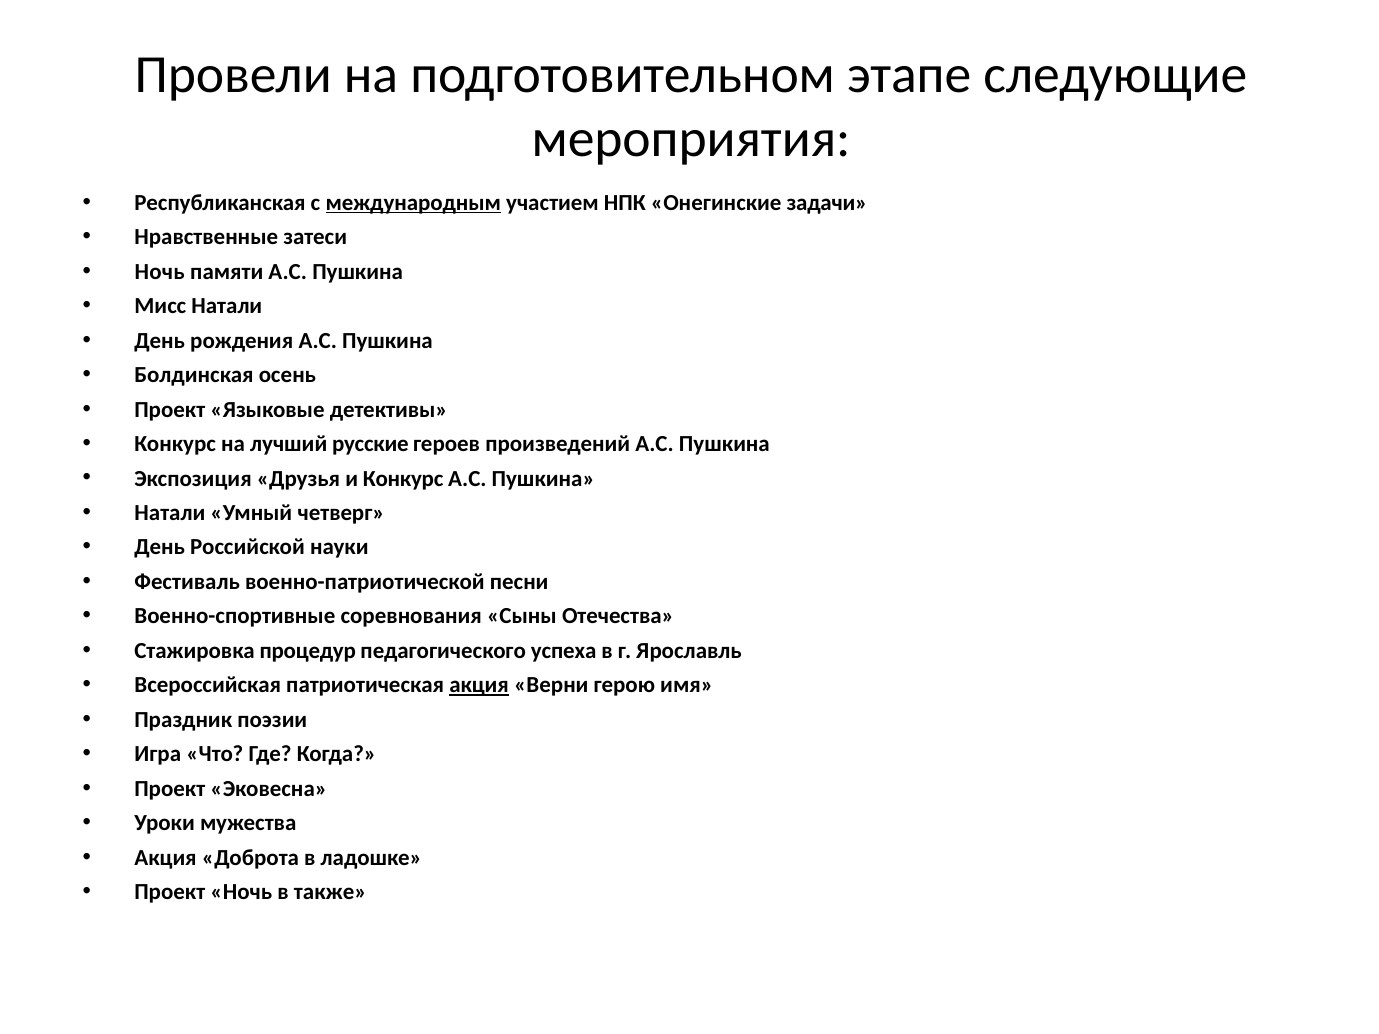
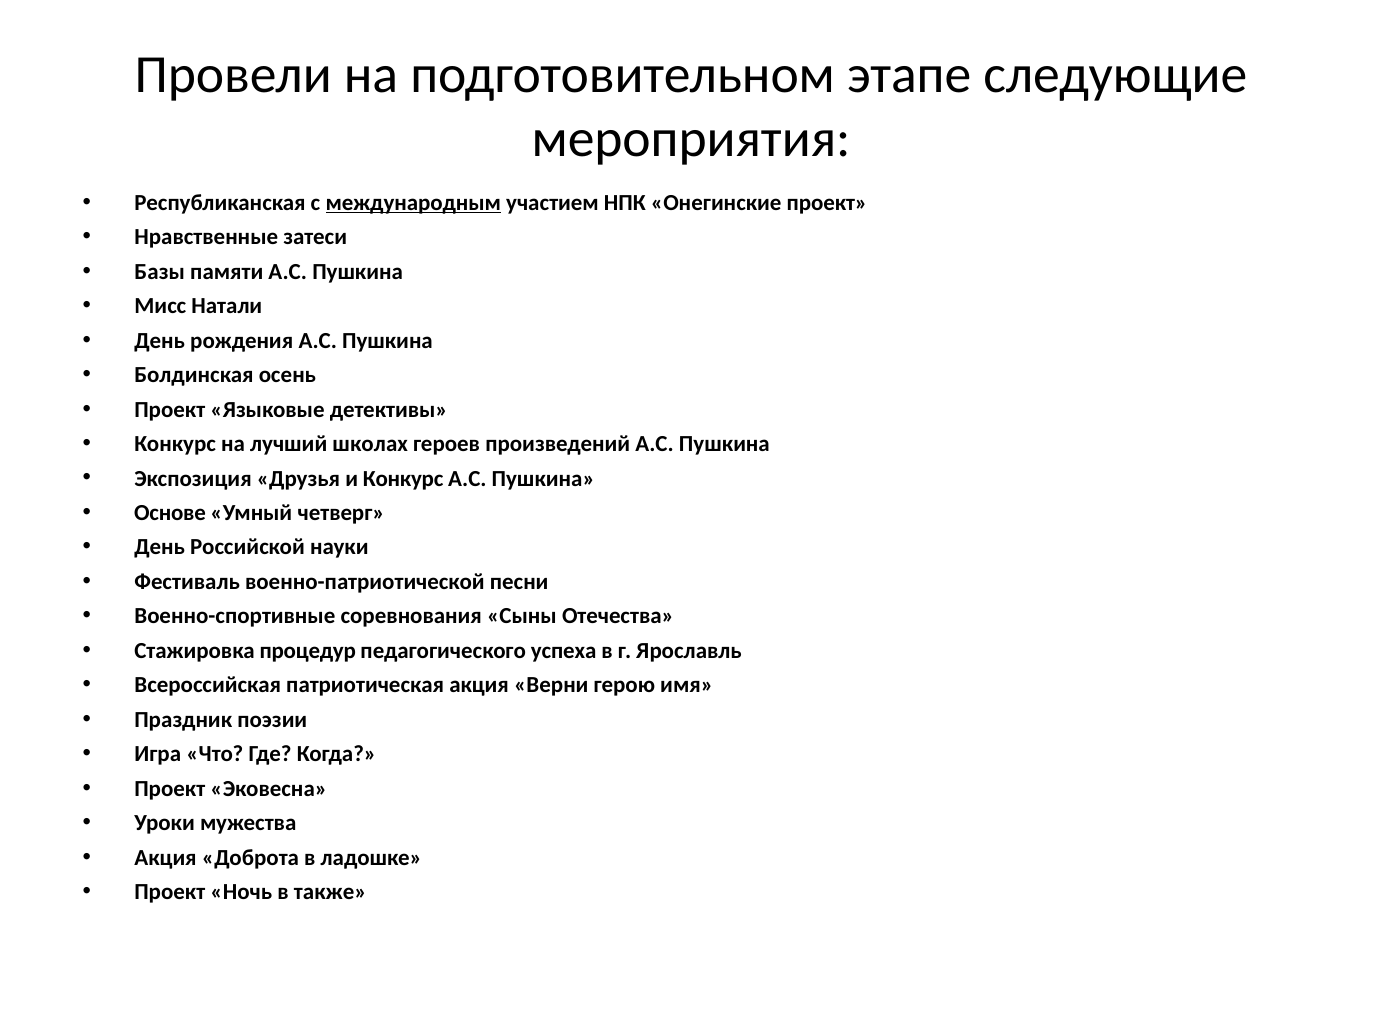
Онегинские задачи: задачи -> проект (827, 203)
Ночь: Ночь -> Базы (160, 272)
русские: русские -> школах (370, 444)
Натали: Натали -> Основе (170, 513)
акция underline: present -> none (479, 685)
